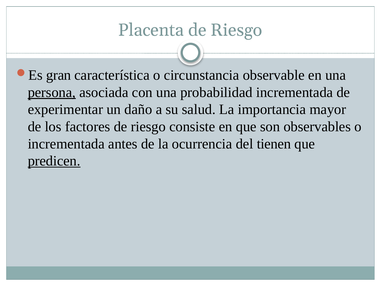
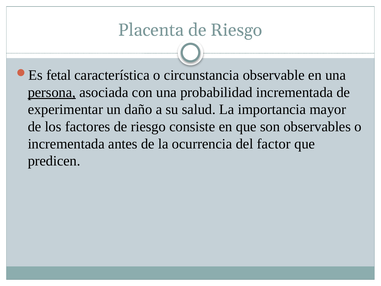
gran: gran -> fetal (59, 75)
tienen: tienen -> factor (274, 144)
predicen underline: present -> none (54, 161)
